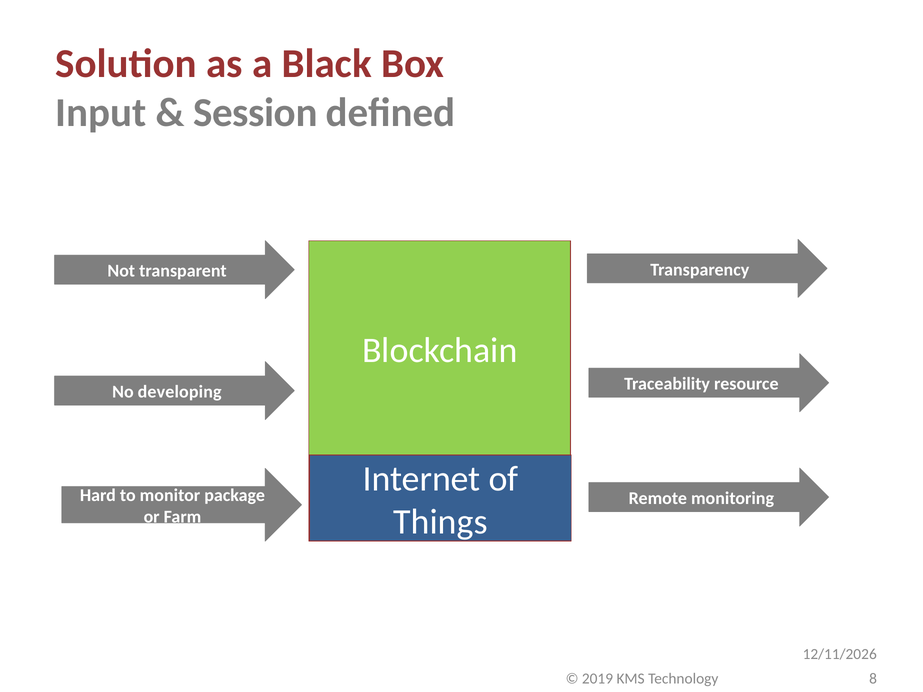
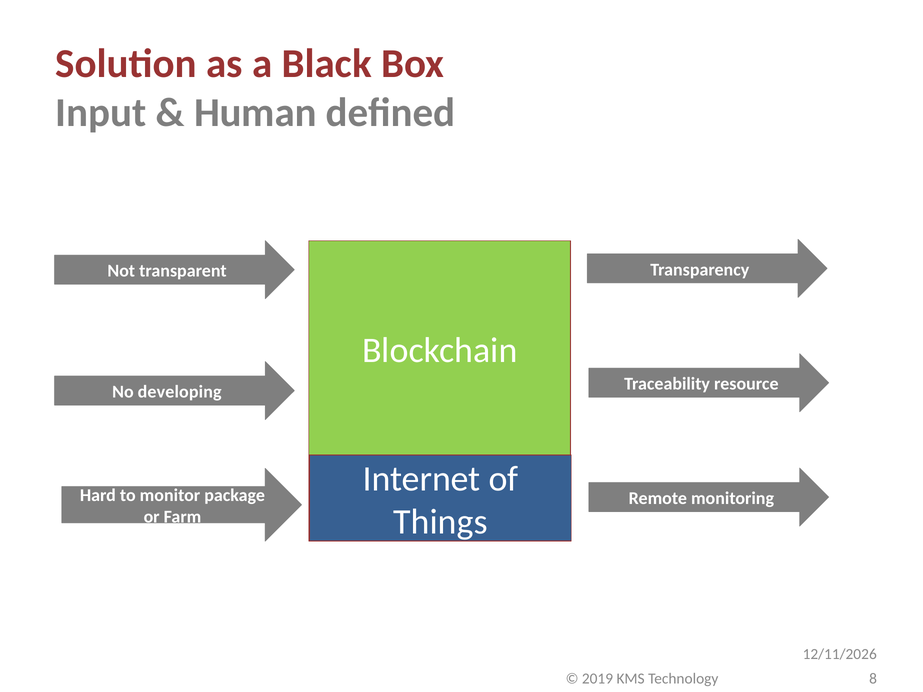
Session: Session -> Human (255, 113)
